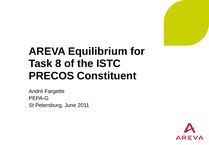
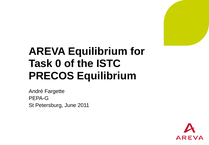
8: 8 -> 0 (58, 63)
PRECOS Constituent: Constituent -> Equilibrium (107, 76)
